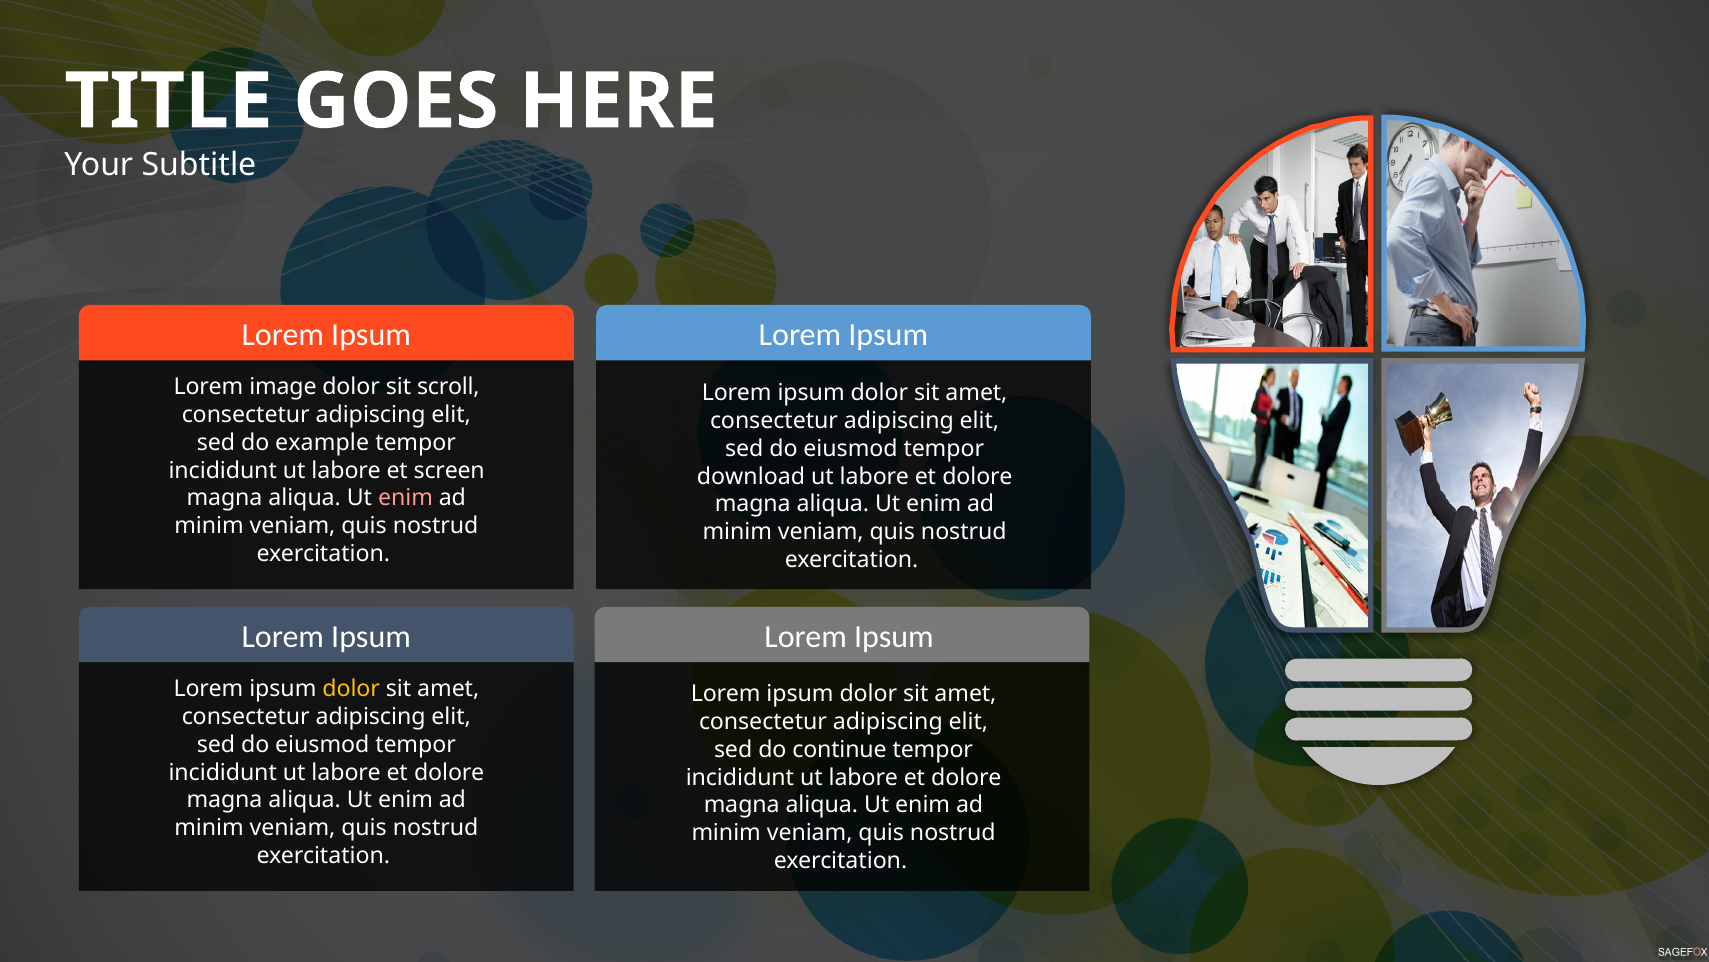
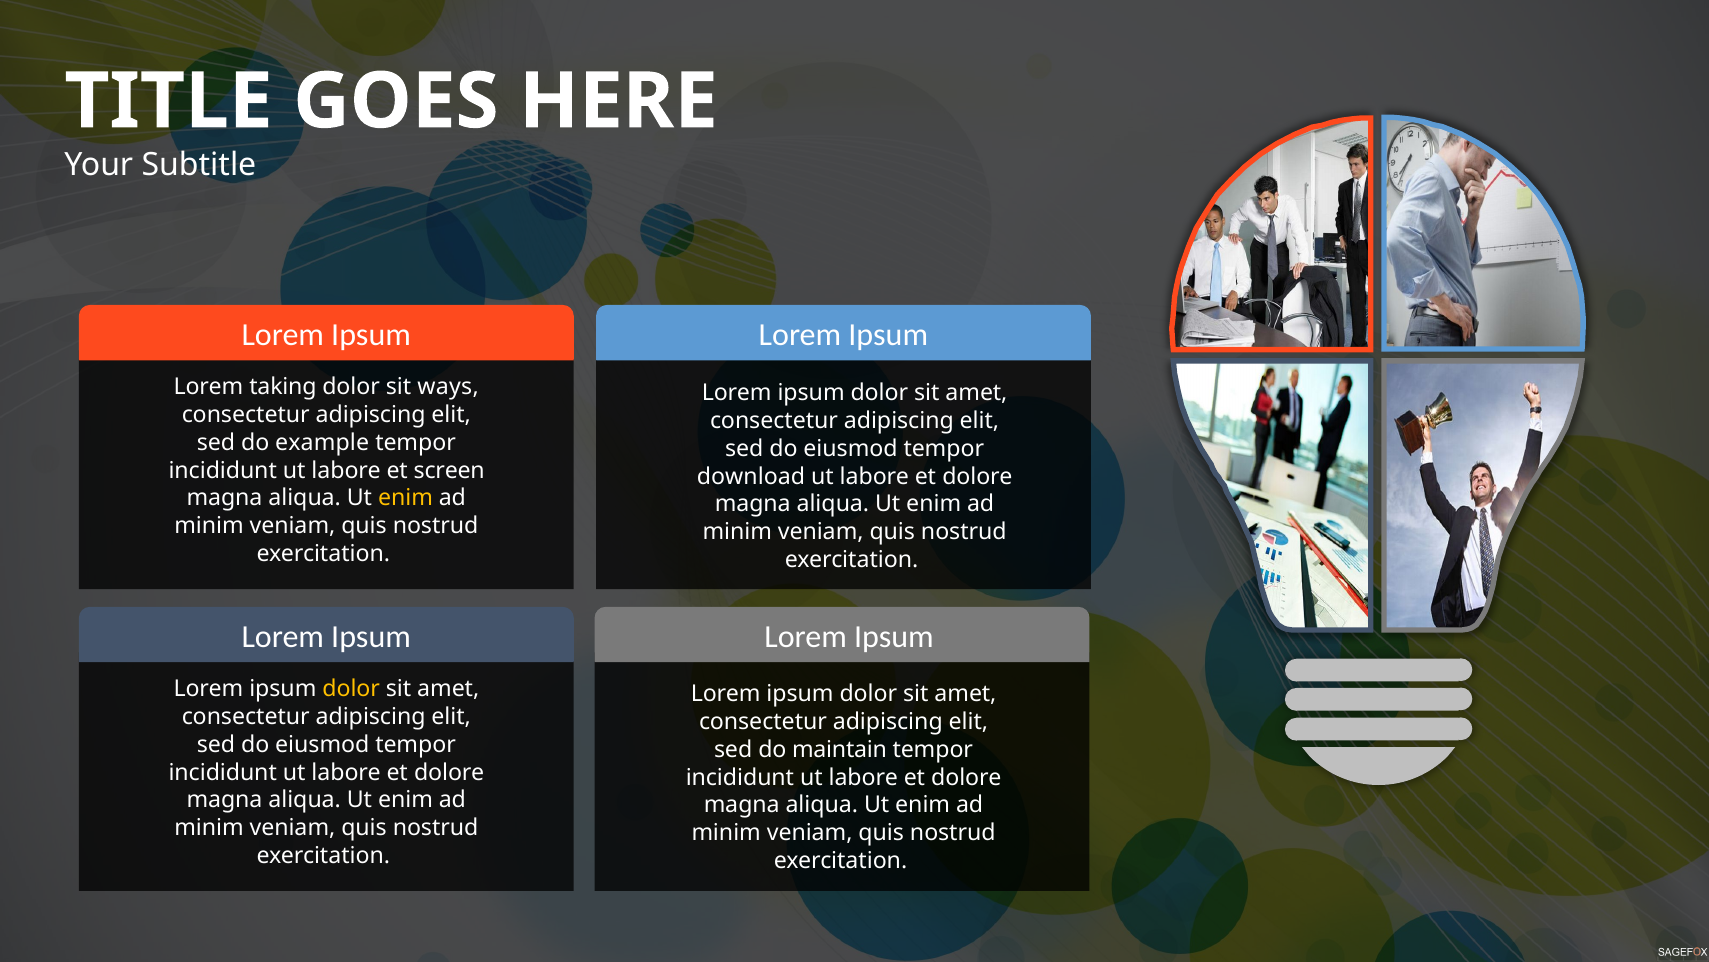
image: image -> taking (283, 387)
scroll: scroll -> ways (448, 387)
enim colour: pink -> yellow (405, 498)
continue: continue -> maintain (840, 749)
